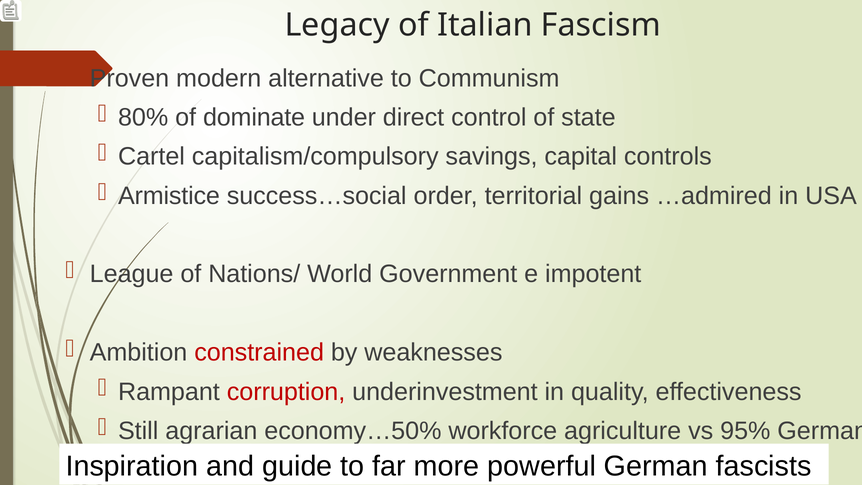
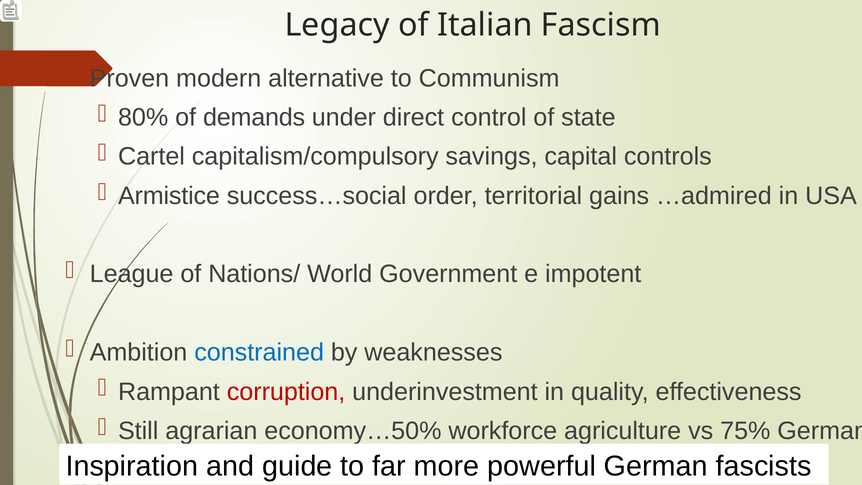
dominate: dominate -> demands (254, 117)
constrained colour: red -> blue (259, 352)
95%: 95% -> 75% (745, 431)
